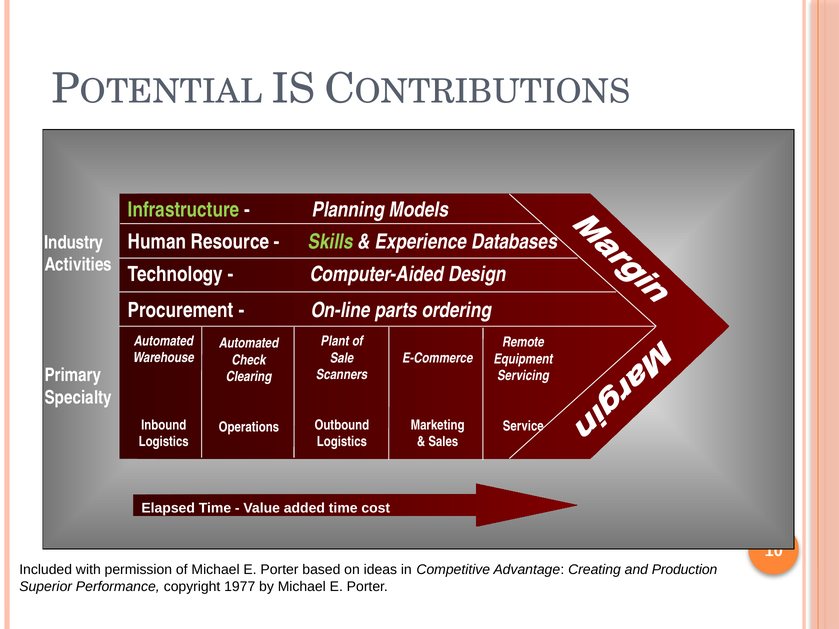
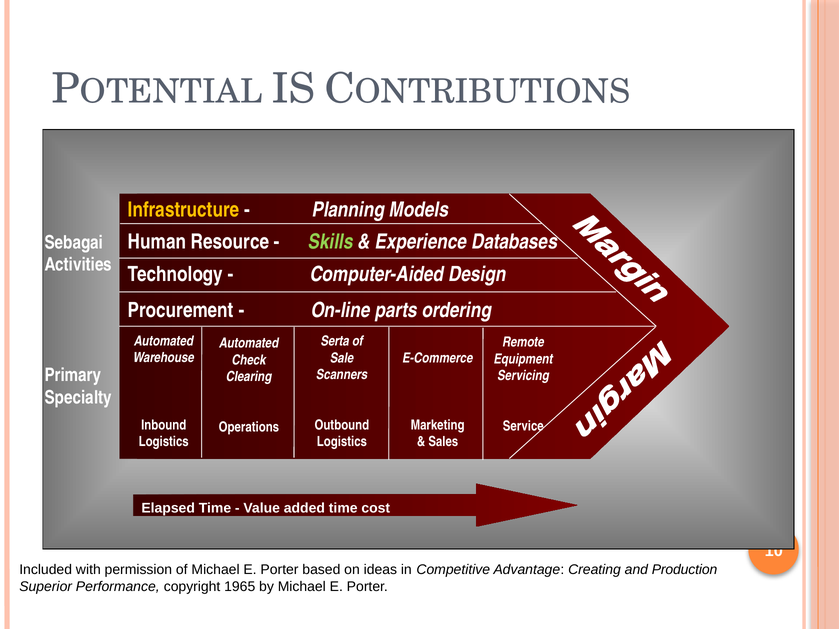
Infrastructure colour: light green -> yellow (184, 210)
Industry: Industry -> Sebagai (74, 243)
Plant: Plant -> Serta (335, 341)
1977: 1977 -> 1965 (240, 587)
